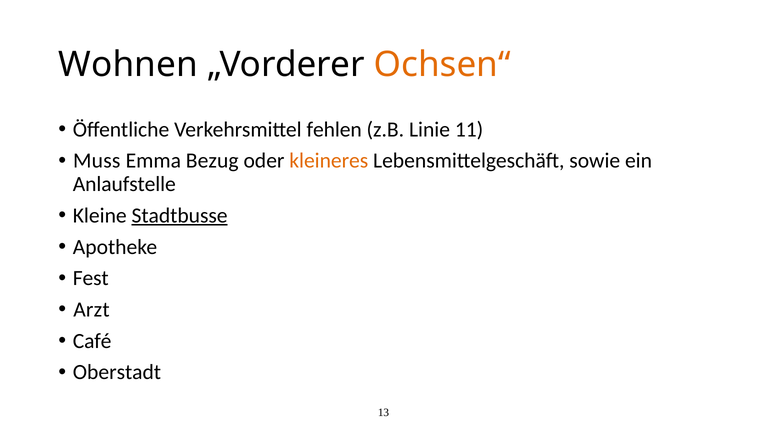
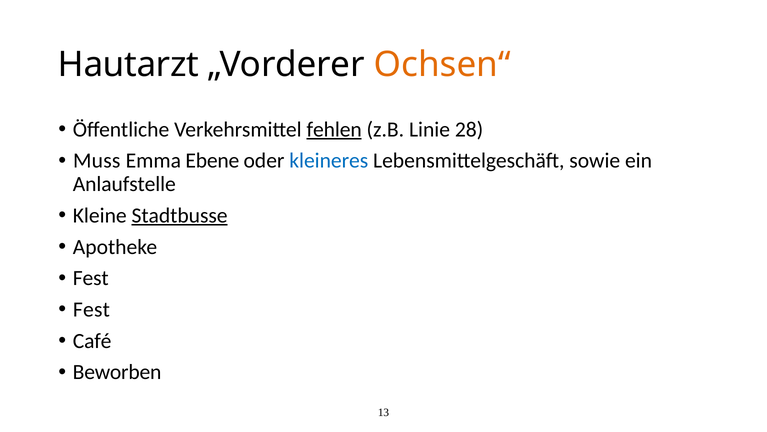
Wohnen: Wohnen -> Hautarzt (128, 64)
fehlen underline: none -> present (334, 129)
11: 11 -> 28 (469, 129)
Bezug: Bezug -> Ebene (212, 161)
kleineres colour: orange -> blue (329, 161)
Arzt: Arzt -> Fest (91, 309)
Oberstadt: Oberstadt -> Beworben (117, 372)
